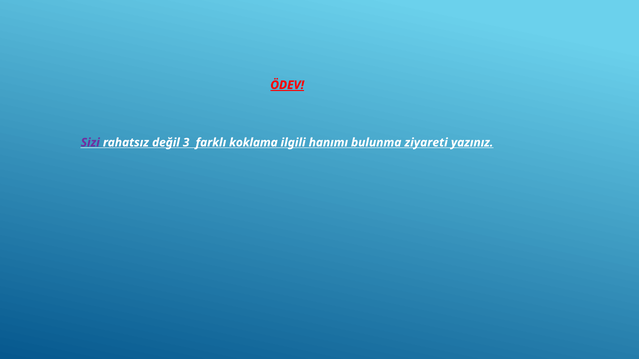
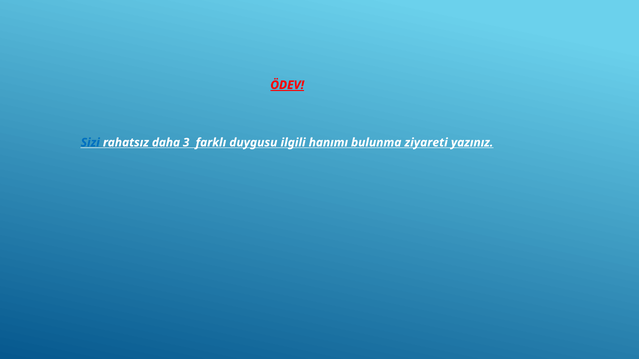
Sizi colour: purple -> blue (90, 143)
değil: değil -> daha (166, 143)
koklama: koklama -> duygusu (253, 143)
